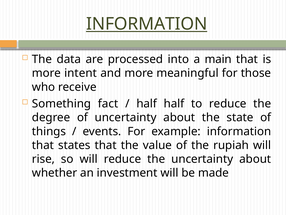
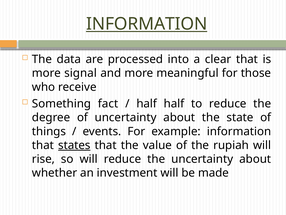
main: main -> clear (218, 59)
intent: intent -> signal (81, 73)
states underline: none -> present (74, 145)
